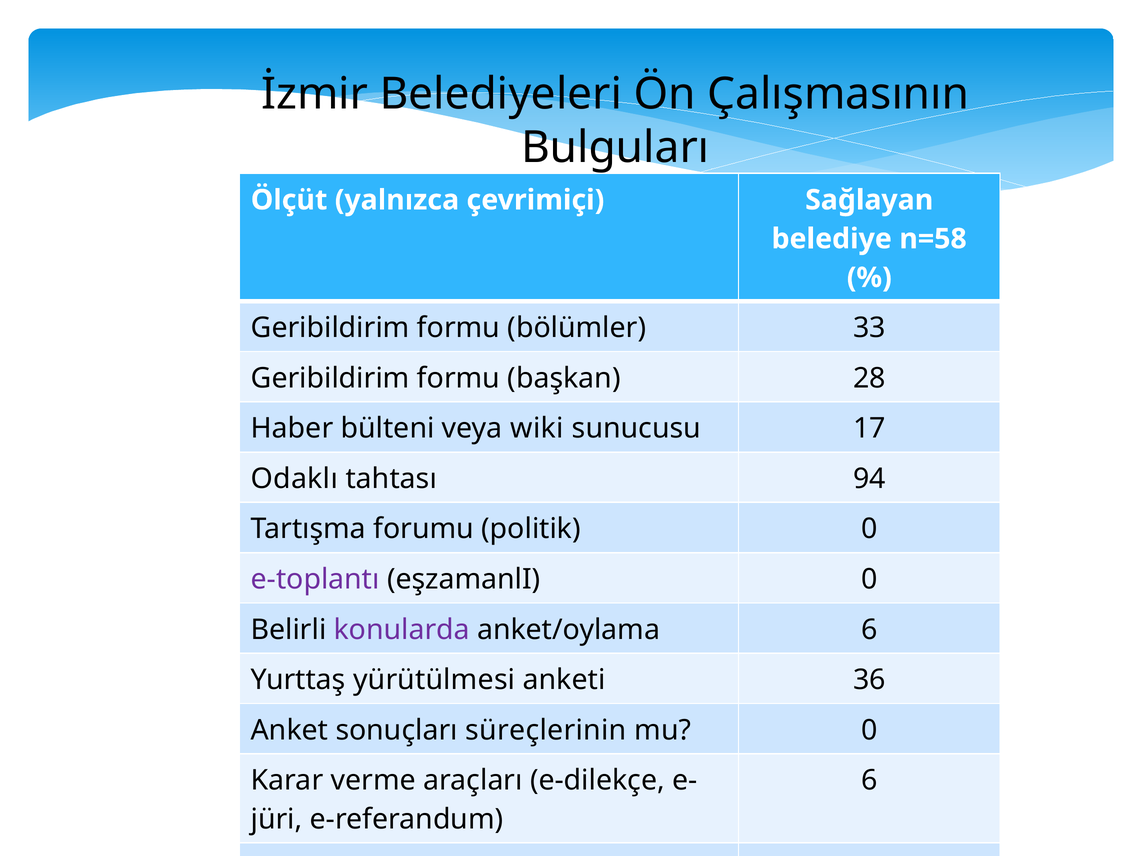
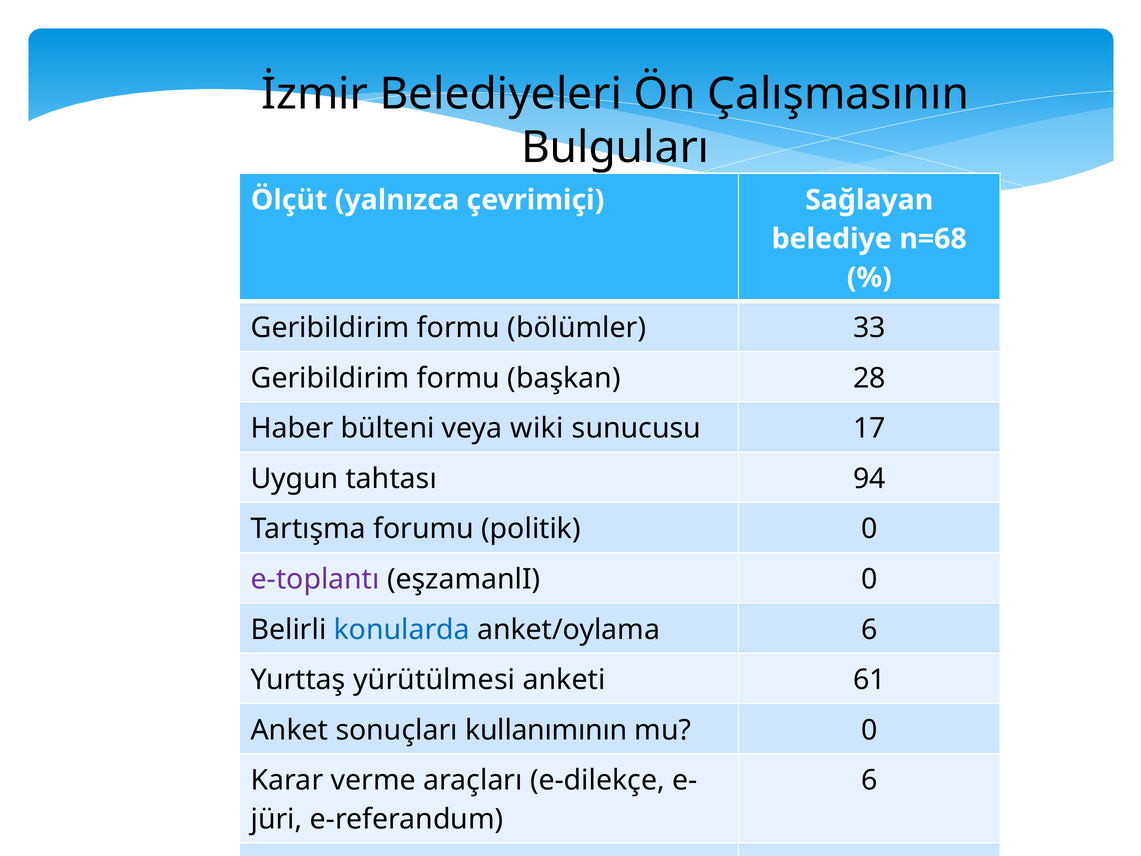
n=58: n=58 -> n=68 (933, 239)
Odaklı: Odaklı -> Uygun (295, 479)
konularda colour: purple -> blue (402, 629)
36: 36 -> 61 (869, 680)
süreçlerinin: süreçlerinin -> kullanımının (546, 730)
